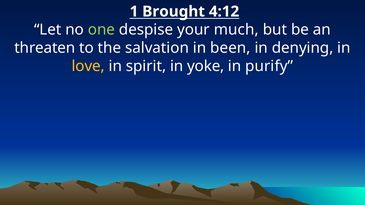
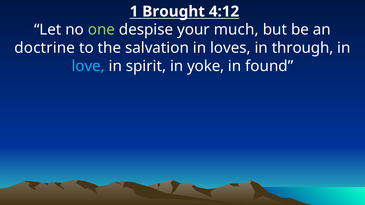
threaten: threaten -> doctrine (45, 48)
been: been -> loves (230, 48)
denying: denying -> through (303, 48)
love colour: yellow -> light blue (88, 66)
purify: purify -> found (269, 66)
